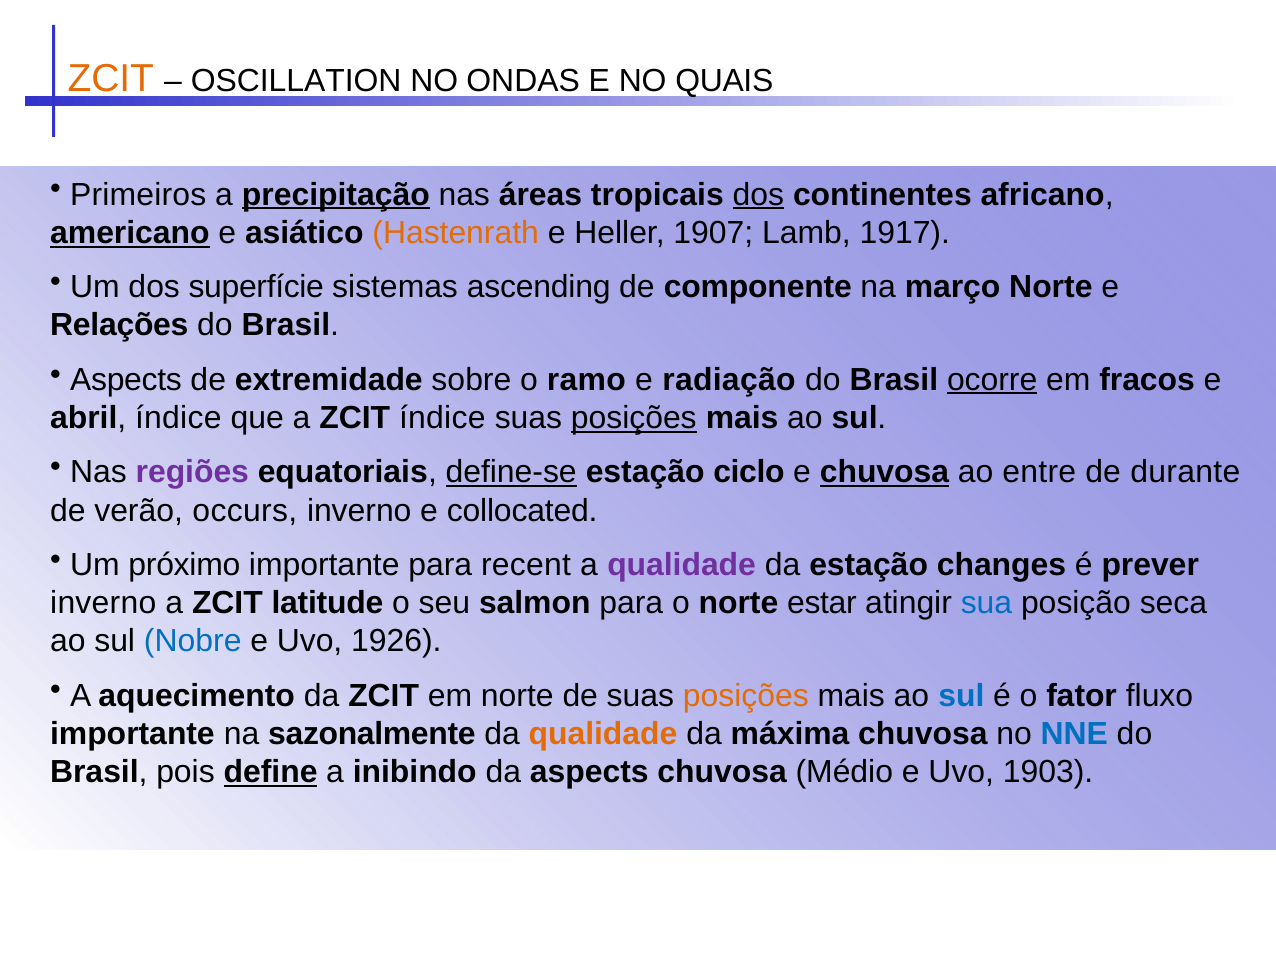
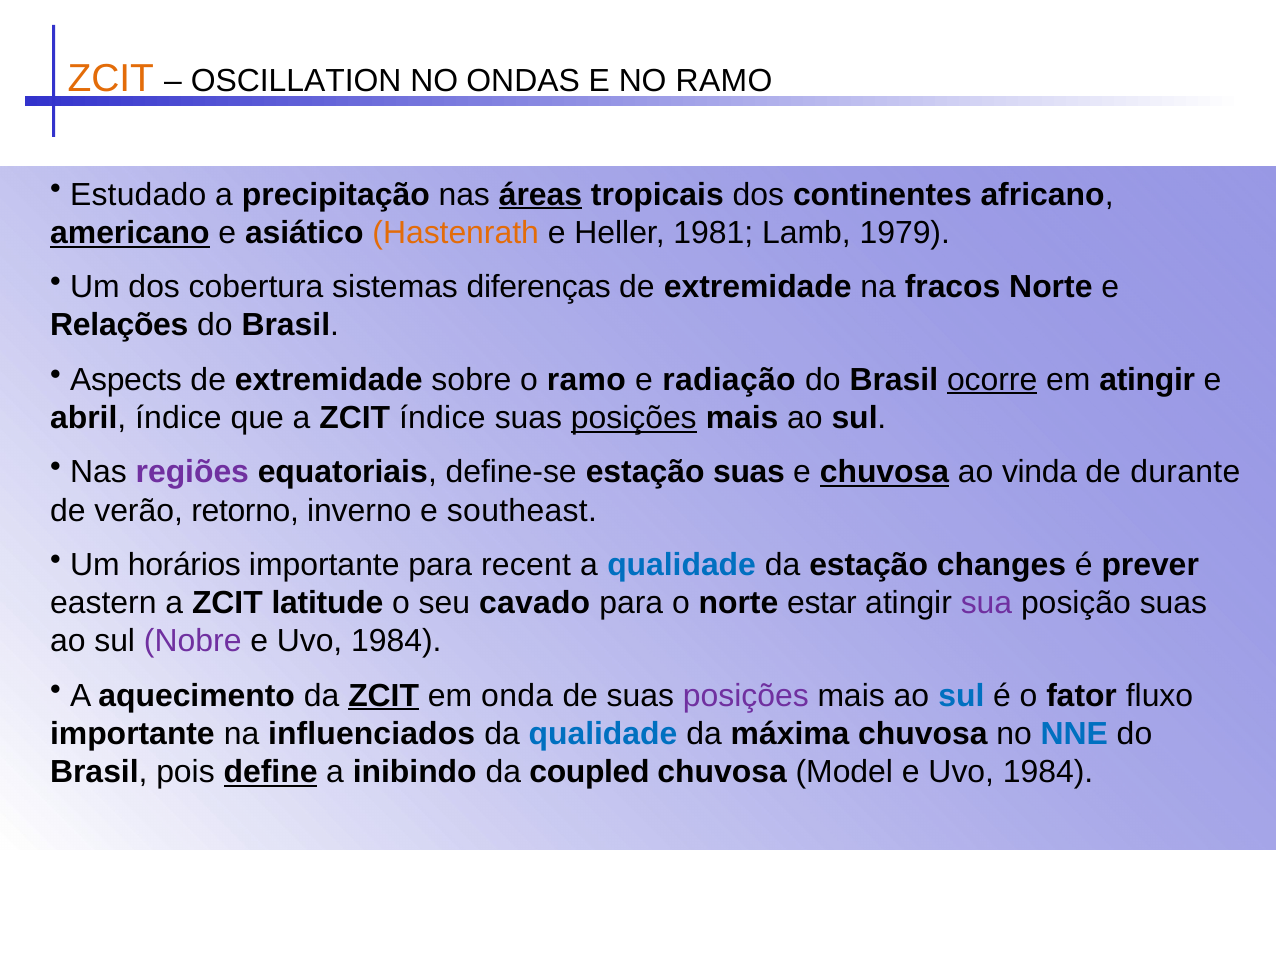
NO QUAIS: QUAIS -> RAMO (724, 81)
Primeiros: Primeiros -> Estudado (138, 195)
precipitação underline: present -> none (336, 195)
áreas underline: none -> present (541, 195)
dos underline: present -> none (758, 195)
1907: 1907 -> 1981 (713, 233)
1917: 1917 -> 1979 (905, 233)
superfície: superfície -> cobertura (256, 287)
ascending: ascending -> diferenças (539, 287)
componente: componente -> extremidade (758, 287)
março: março -> fracos (953, 287)
em fracos: fracos -> atingir (1147, 380)
define-se underline: present -> none (511, 472)
estação ciclo: ciclo -> suas (749, 472)
entre: entre -> vinda (1040, 472)
occurs: occurs -> retorno (245, 511)
collocated: collocated -> southeast (522, 511)
próximo: próximo -> horários (184, 565)
qualidade colour: purple -> blue (682, 565)
inverno: inverno -> eastern (103, 603)
salmon: salmon -> cavado (535, 603)
sua colour: blue -> purple (986, 603)
posição seca: seca -> suas (1173, 603)
Nobre colour: blue -> purple (193, 641)
1926: 1926 -> 1984 (396, 641)
ZCIT underline: none -> present (384, 696)
em norte: norte -> onda (517, 696)
posições colour: orange -> purple (746, 696)
sazonalmente: sazonalmente -> influenciados (372, 734)
qualidade colour: orange -> blue (603, 734)
da aspects: aspects -> coupled (589, 772)
Médio: Médio -> Model (844, 772)
1903: 1903 -> 1984 (1048, 772)
